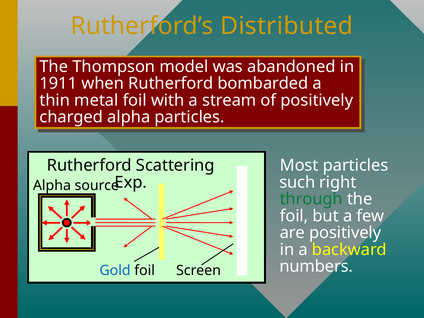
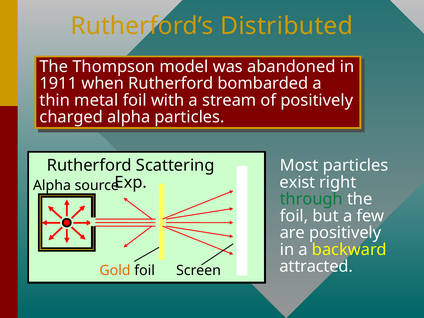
such: such -> exist (297, 182)
numbers: numbers -> attracted (316, 267)
Gold colour: blue -> orange (115, 270)
